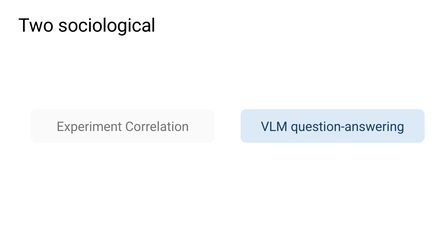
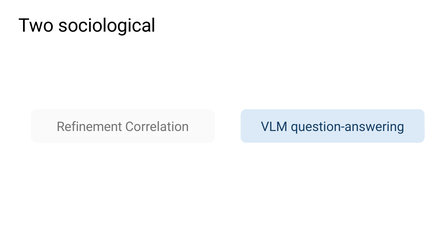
Experiment: Experiment -> Refinement (89, 127)
